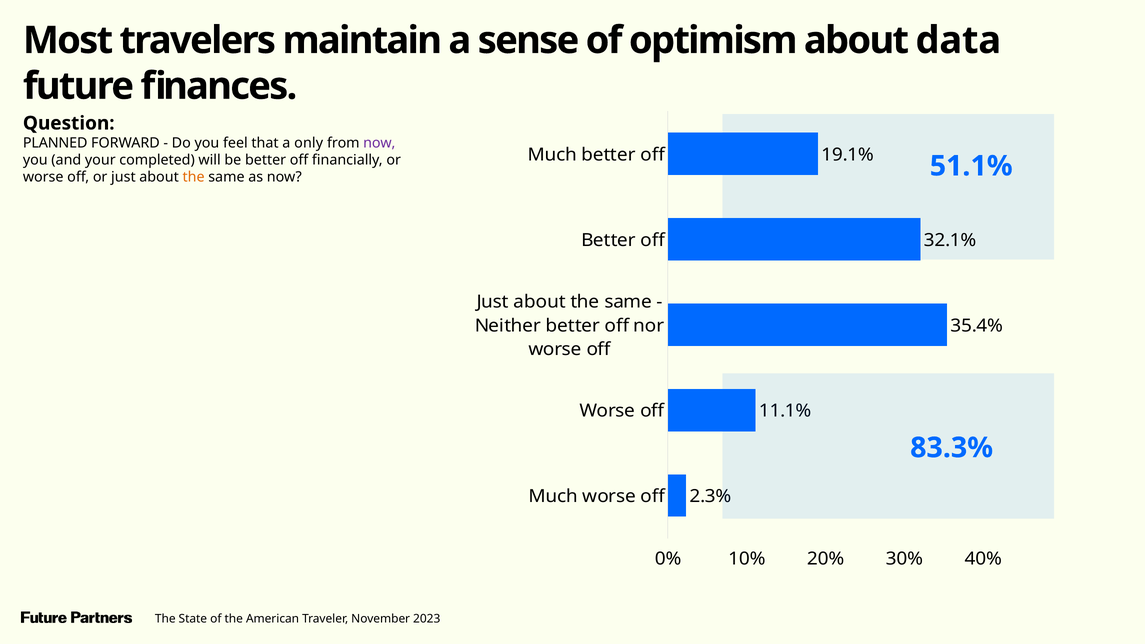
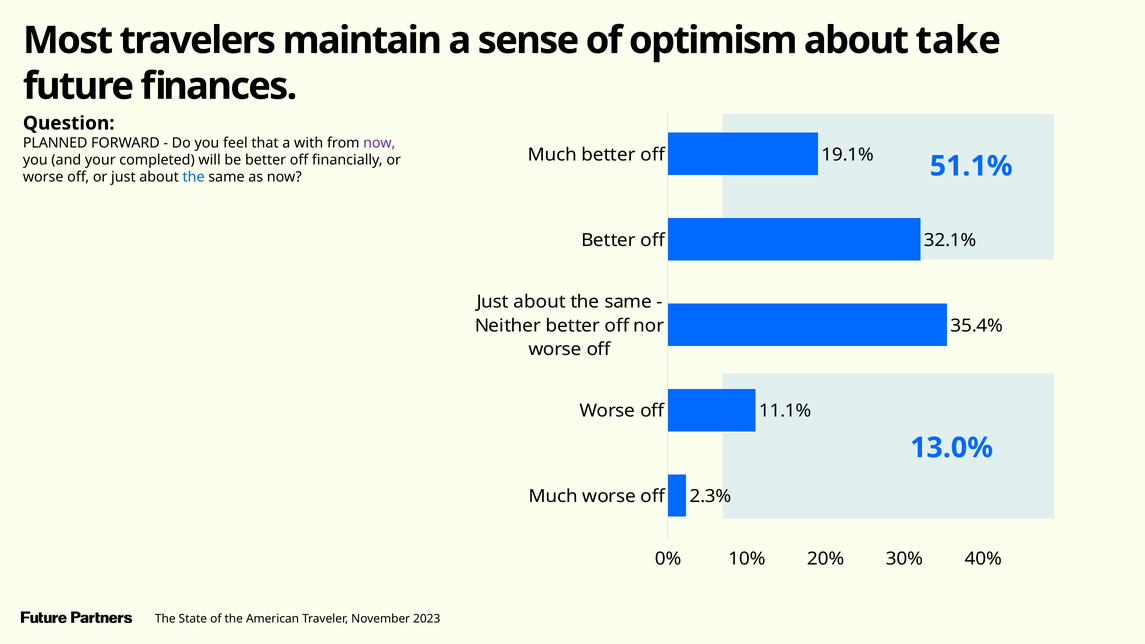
data: data -> take (958, 40)
only: only -> with (309, 143)
the colour: orange -> blue (194, 177)
83.3%: 83.3% -> 13.0% (952, 448)
